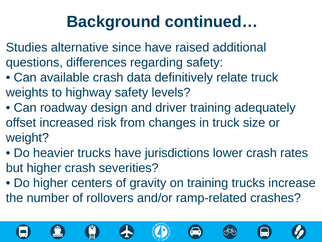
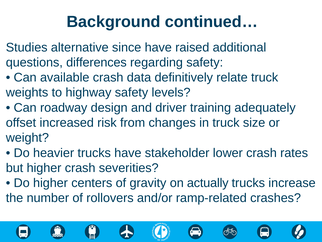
jurisdictions: jurisdictions -> stakeholder (177, 153)
on training: training -> actually (208, 183)
